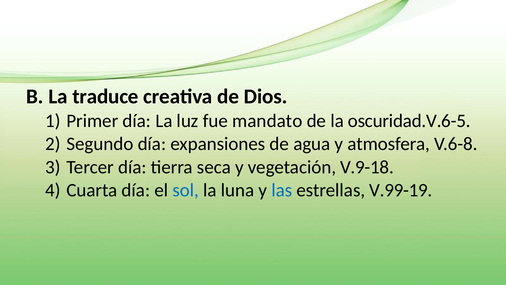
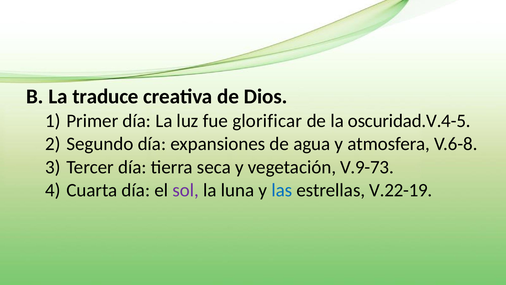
mandato: mandato -> glorificar (267, 121)
oscuridad.V.6-5: oscuridad.V.6-5 -> oscuridad.V.4-5 (409, 121)
V.9-18: V.9-18 -> V.9-73 (367, 167)
sol colour: blue -> purple (186, 190)
V.99-19: V.99-19 -> V.22-19 (401, 190)
